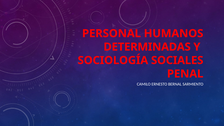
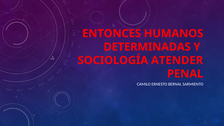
PERSONAL: PERSONAL -> ENTONCES (112, 33)
SOCIALES: SOCIALES -> ATENDER (177, 60)
